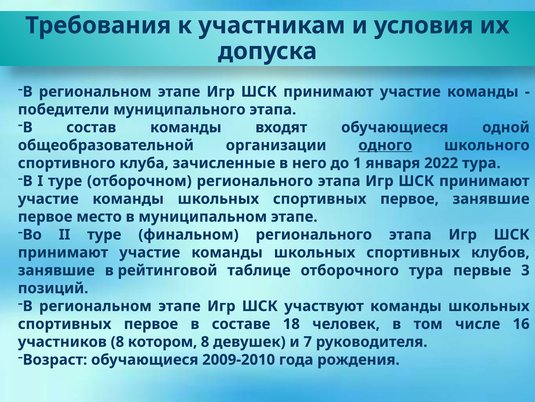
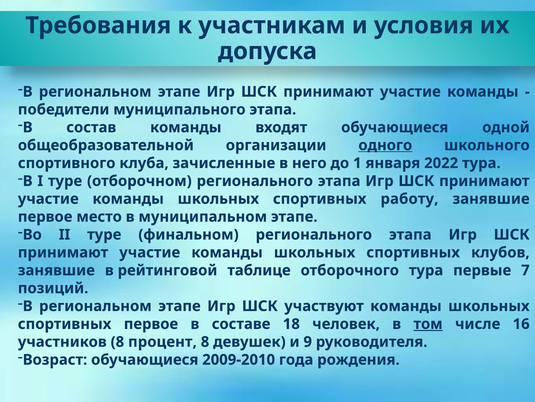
первое: первое -> работу (409, 199)
3: 3 -> 7 (525, 270)
том underline: none -> present (428, 323)
котором: котором -> процент (162, 341)
7: 7 -> 9 (308, 341)
